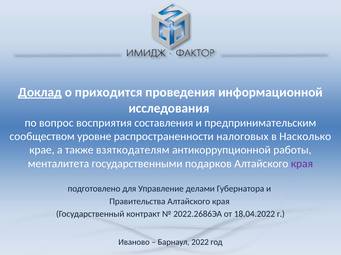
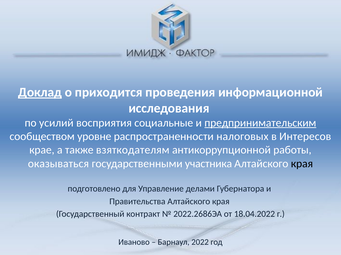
вопрос: вопрос -> усилий (56, 123)
составления: составления -> социальные (164, 123)
предпринимательским underline: none -> present (260, 123)
Насколько: Насколько -> Интересов (305, 137)
менталитета: менталитета -> оказываться (58, 164)
подарков: подарков -> участника (208, 164)
края colour: purple -> black (302, 164)
